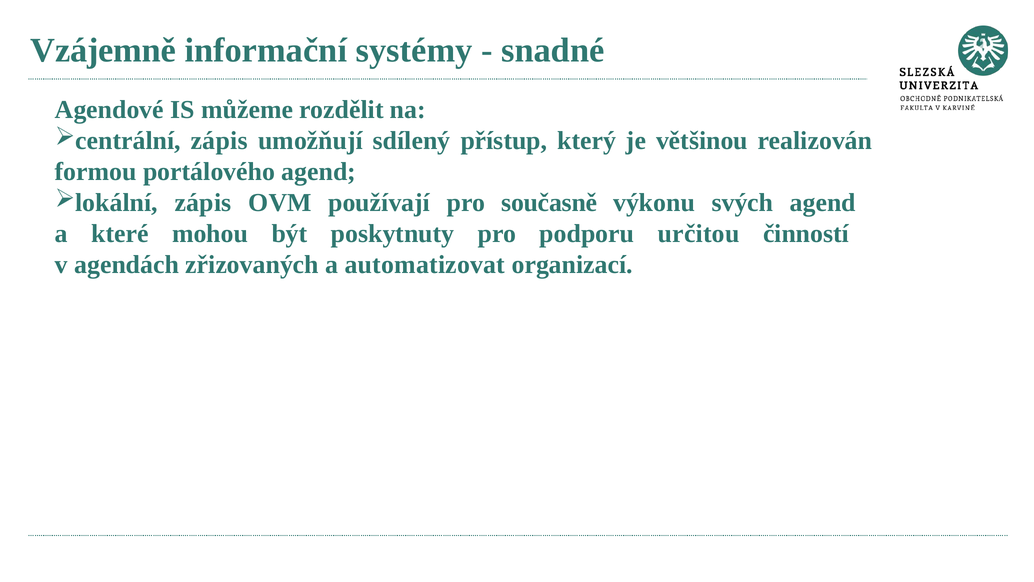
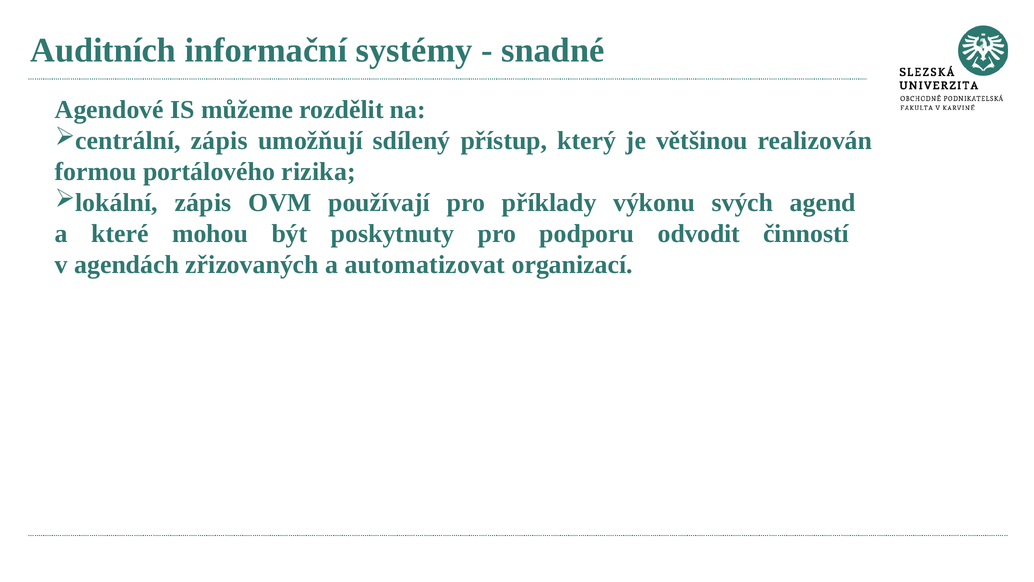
Vzájemně: Vzájemně -> Auditních (103, 50)
portálového agend: agend -> rizika (319, 172)
současně: současně -> příklady (549, 203)
určitou: určitou -> odvodit (699, 234)
